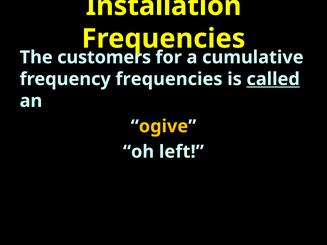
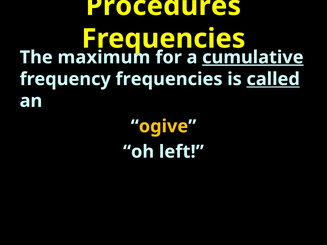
Installation: Installation -> Procedures (163, 6)
customers: customers -> maximum (104, 57)
cumulative underline: none -> present (253, 57)
